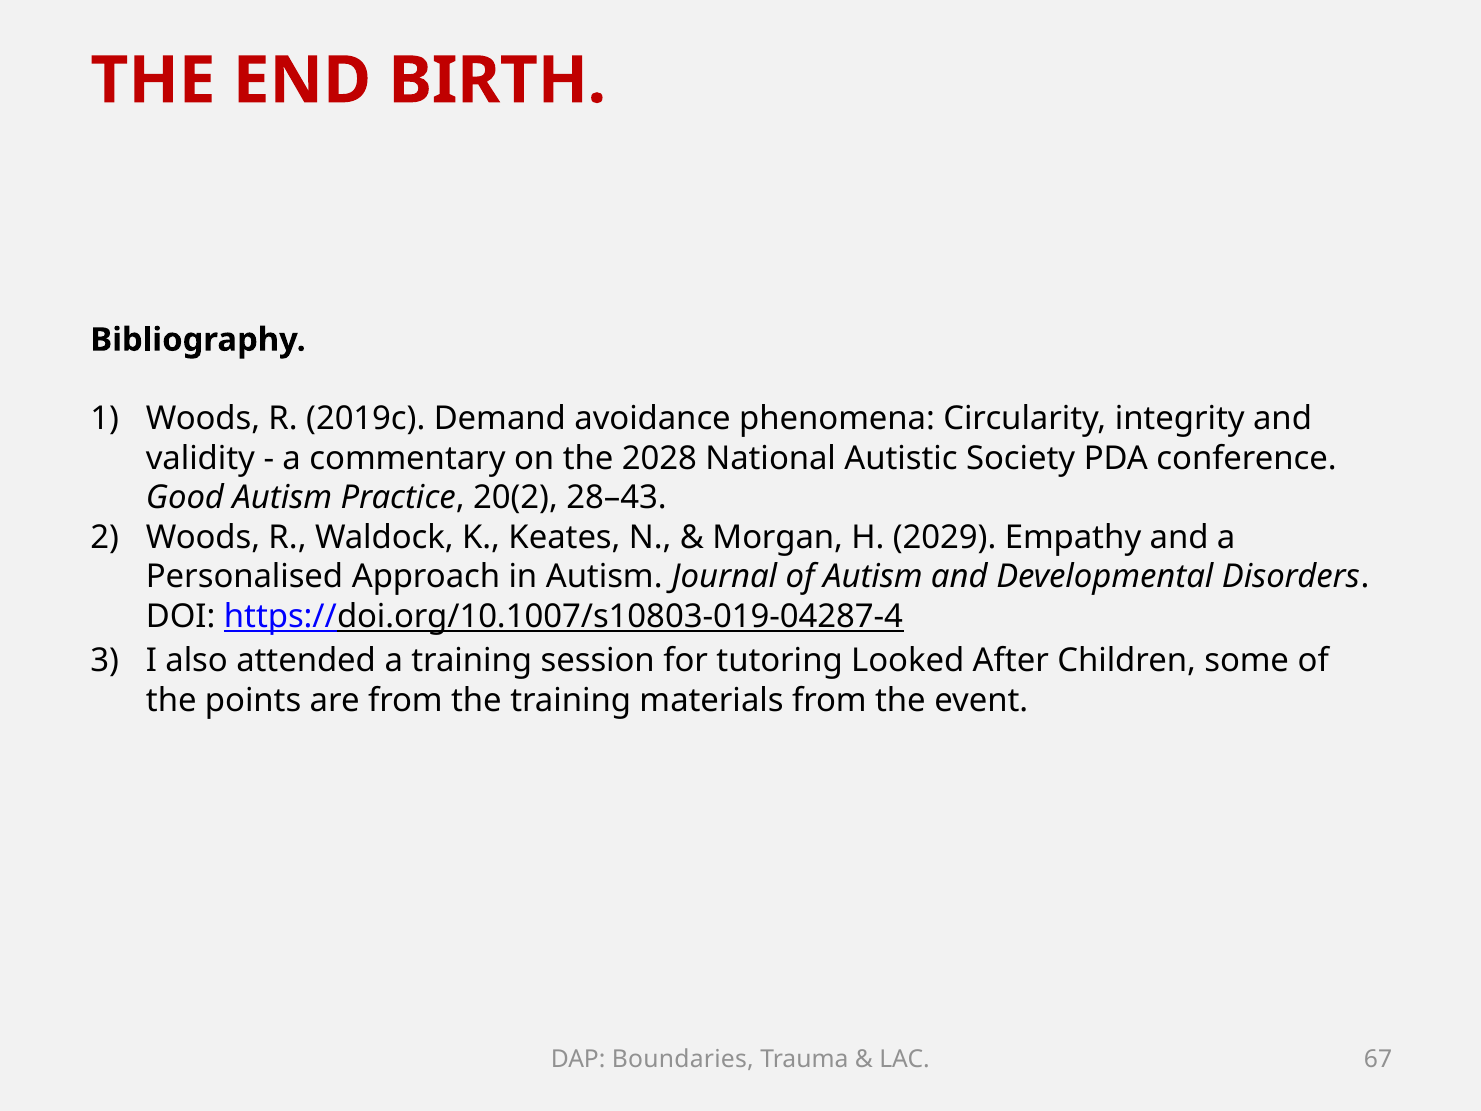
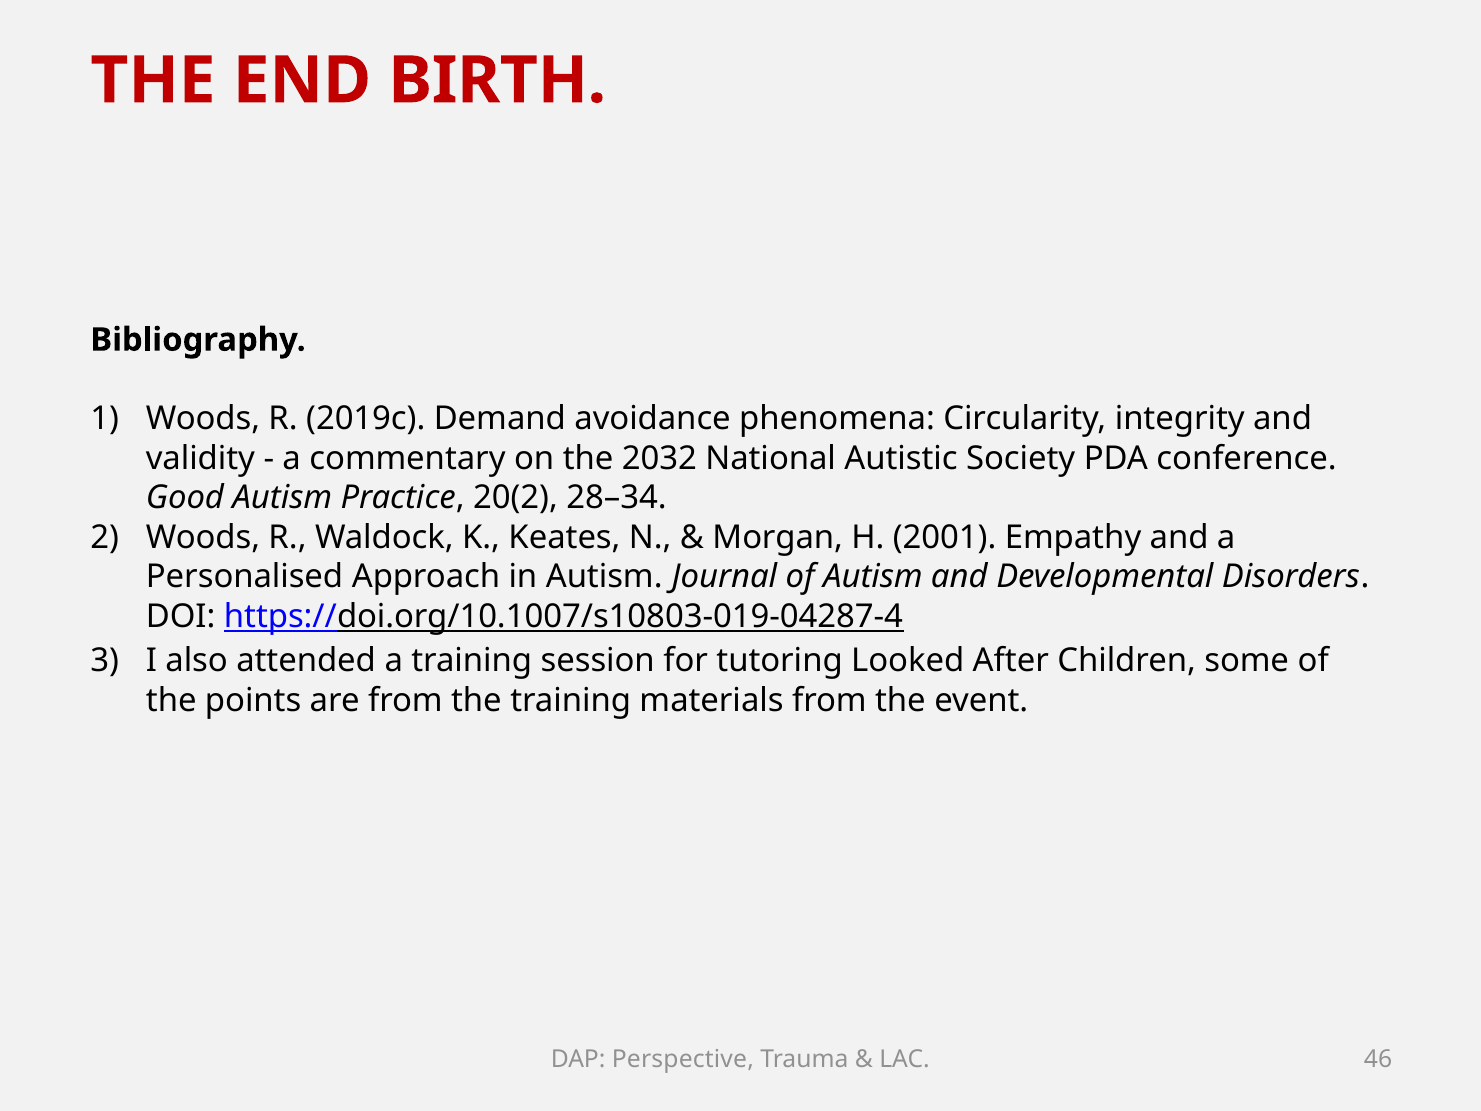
2028: 2028 -> 2032 (659, 458)
28–43: 28–43 -> 28–34 (616, 498)
2029: 2029 -> 2001 (945, 537)
Boundaries: Boundaries -> Perspective (683, 1059)
67: 67 -> 46 (1378, 1059)
